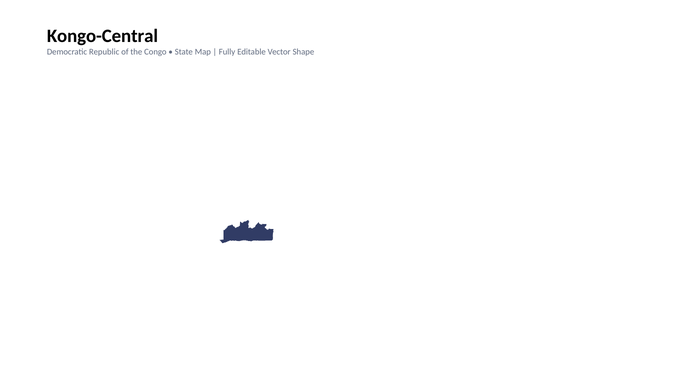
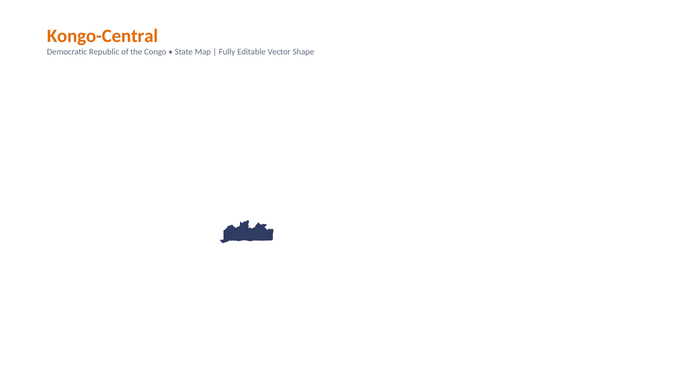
Kongo-Central colour: black -> orange (102, 36)
